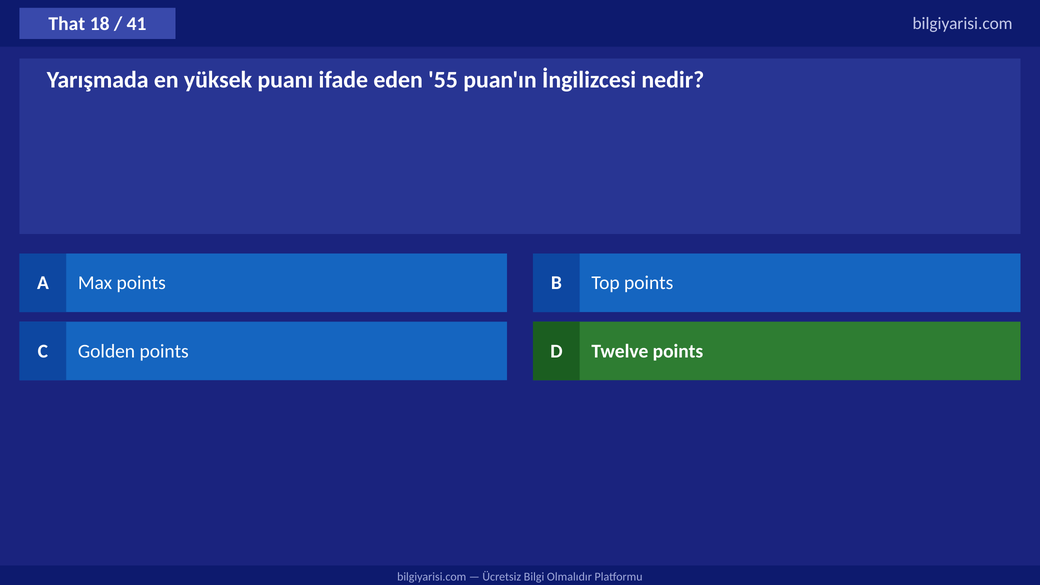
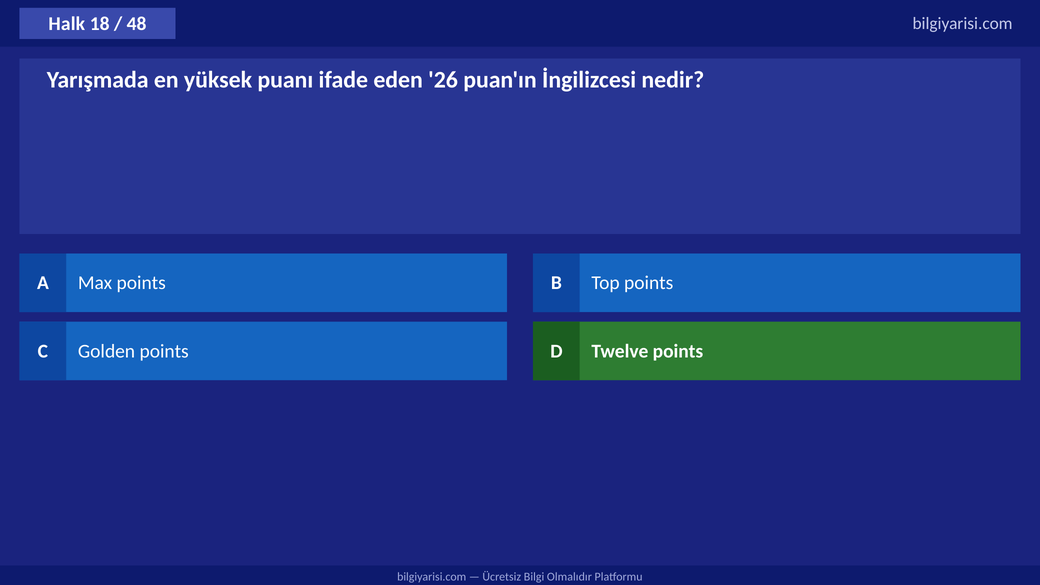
That: That -> Halk (67, 24)
41: 41 -> 48 (137, 24)
55: 55 -> 26 (443, 80)
